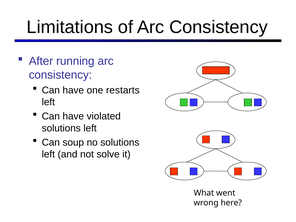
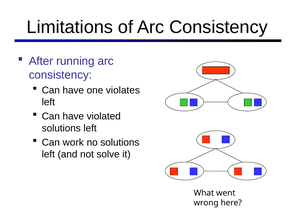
restarts: restarts -> violates (123, 90)
soup: soup -> work (73, 142)
